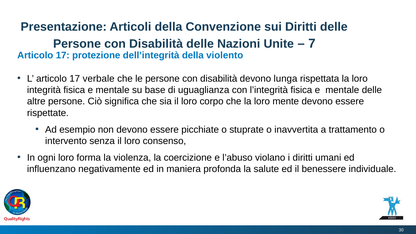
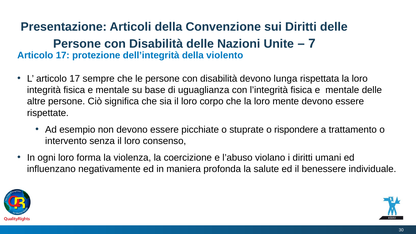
verbale: verbale -> sempre (99, 79)
inavvertita: inavvertita -> rispondere (296, 130)
